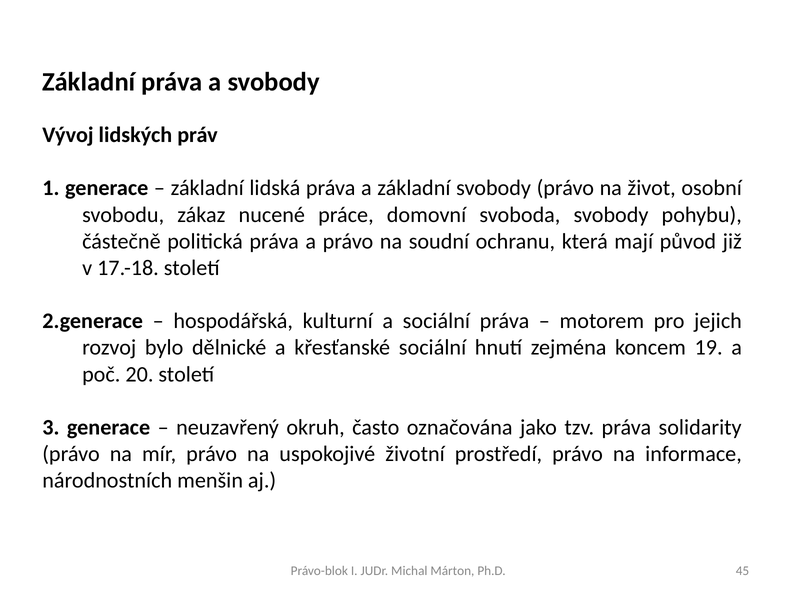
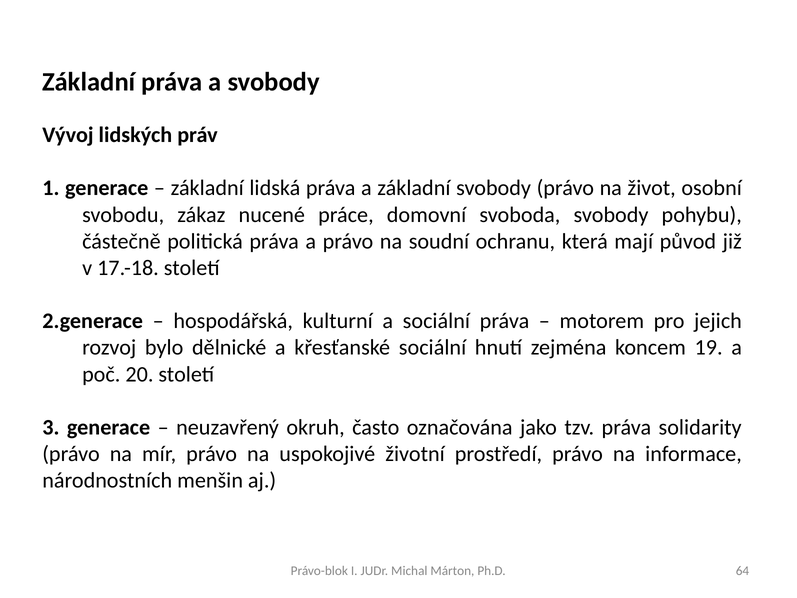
45: 45 -> 64 (742, 571)
